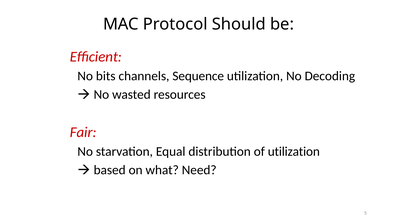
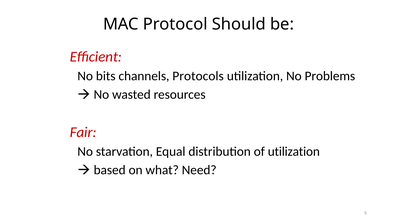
Sequence: Sequence -> Protocols (198, 76)
Decoding: Decoding -> Problems (330, 76)
